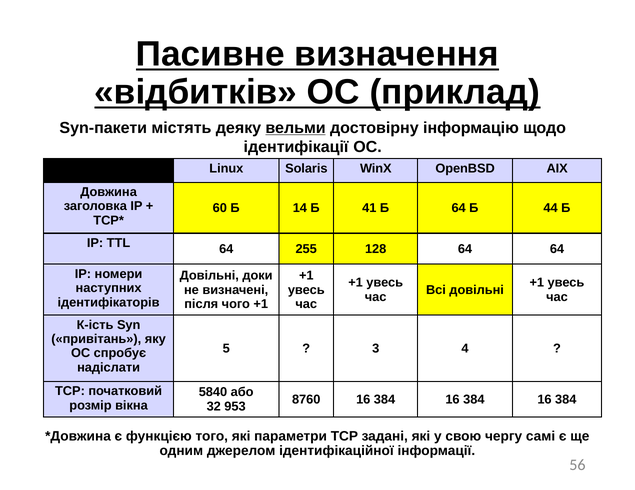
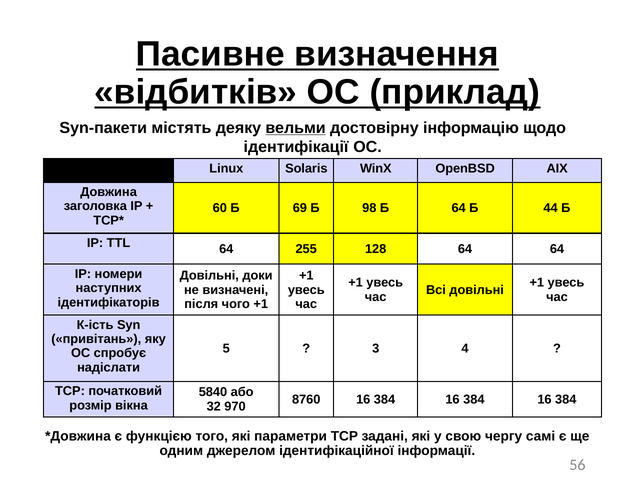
14: 14 -> 69 (300, 208)
41: 41 -> 98 (369, 208)
953: 953 -> 970 (235, 407)
